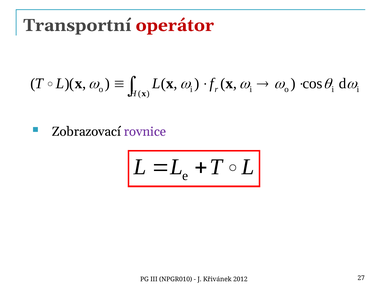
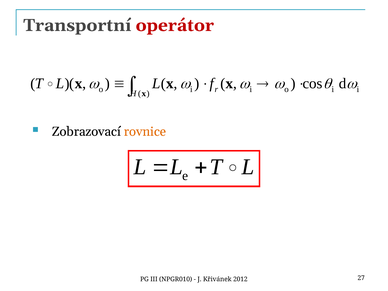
rovnice colour: purple -> orange (145, 132)
